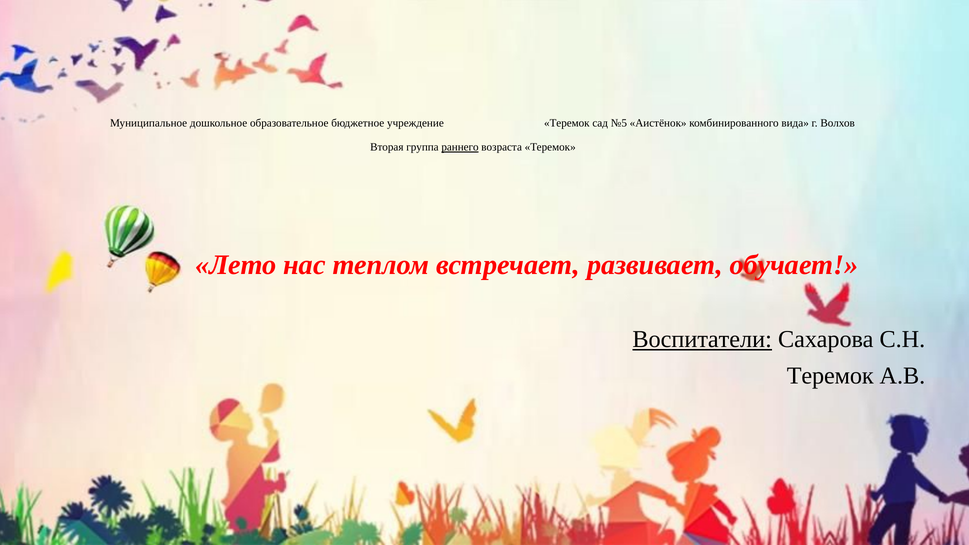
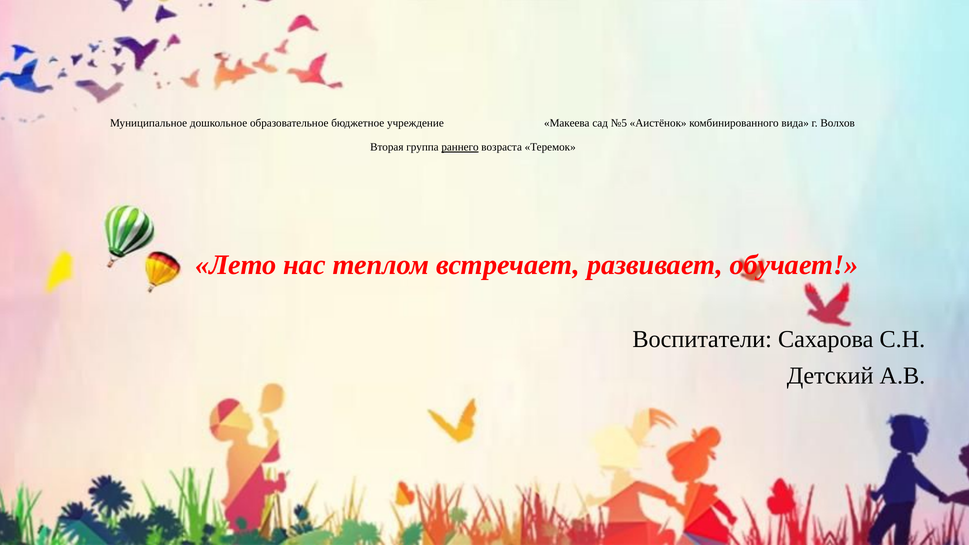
учреждение Теремок: Теремок -> Макеева (567, 123)
Воспитатели underline: present -> none (702, 340)
Теремок: Теремок -> Детский (830, 376)
